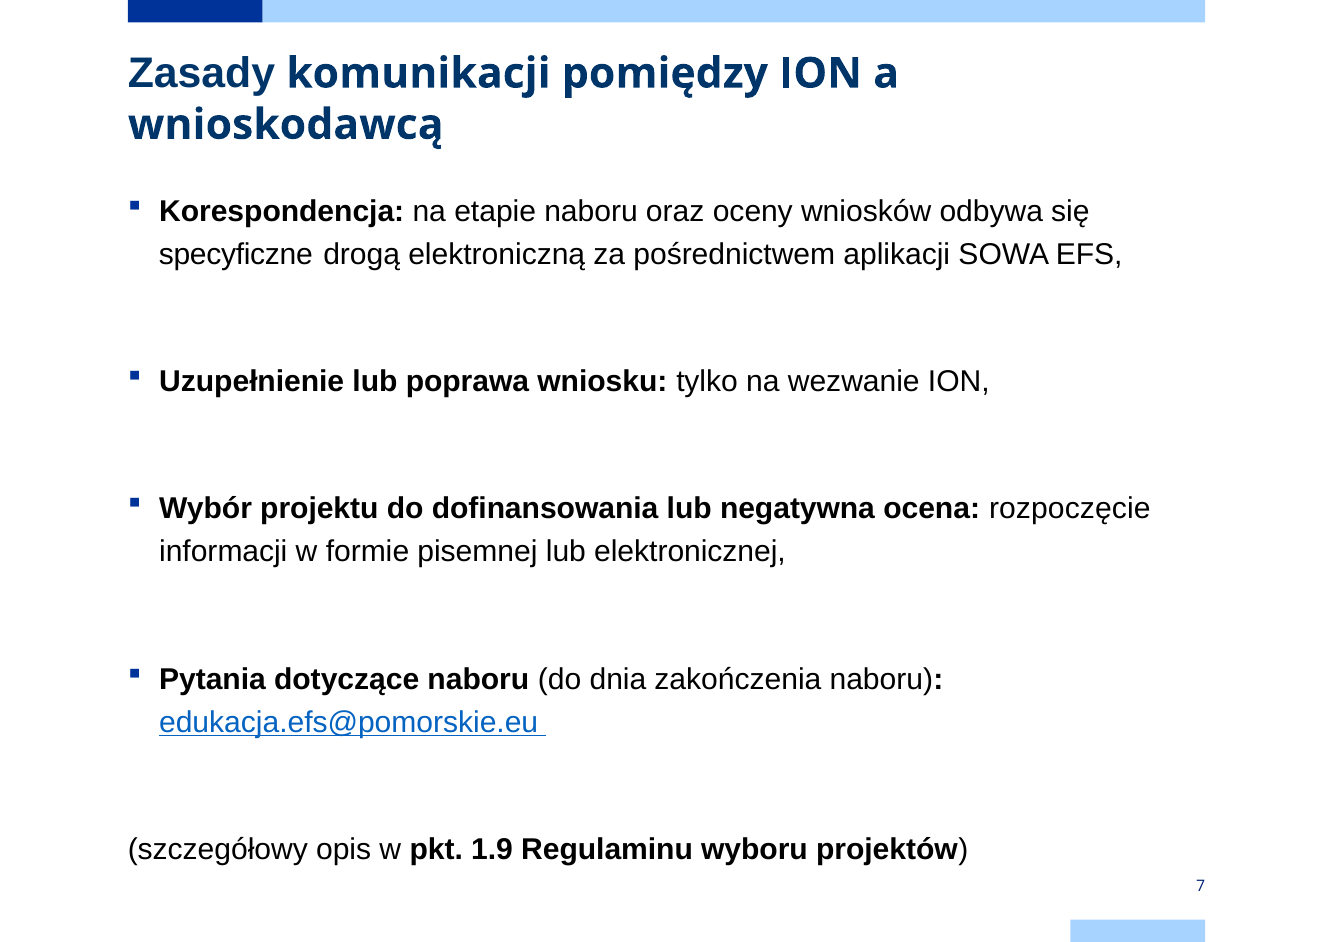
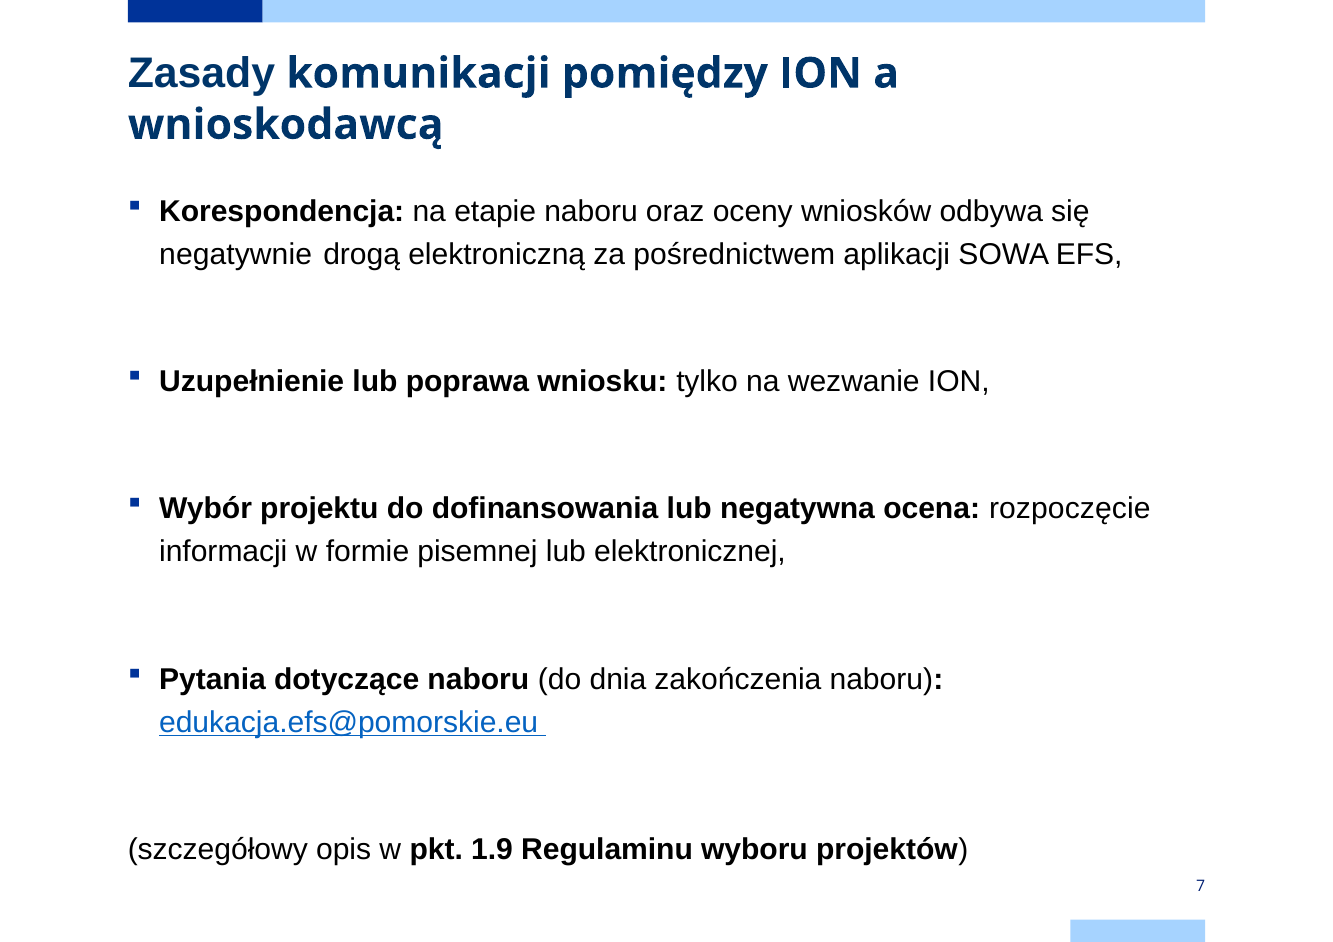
specyficzne: specyficzne -> negatywnie (236, 255)
